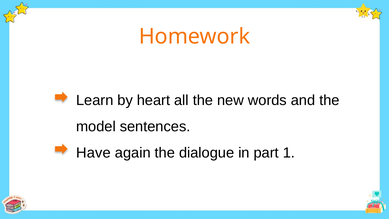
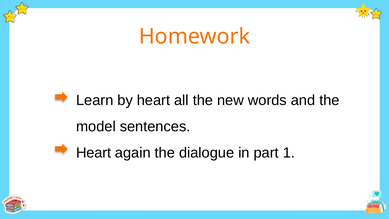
Have: Have -> Heart (94, 153)
